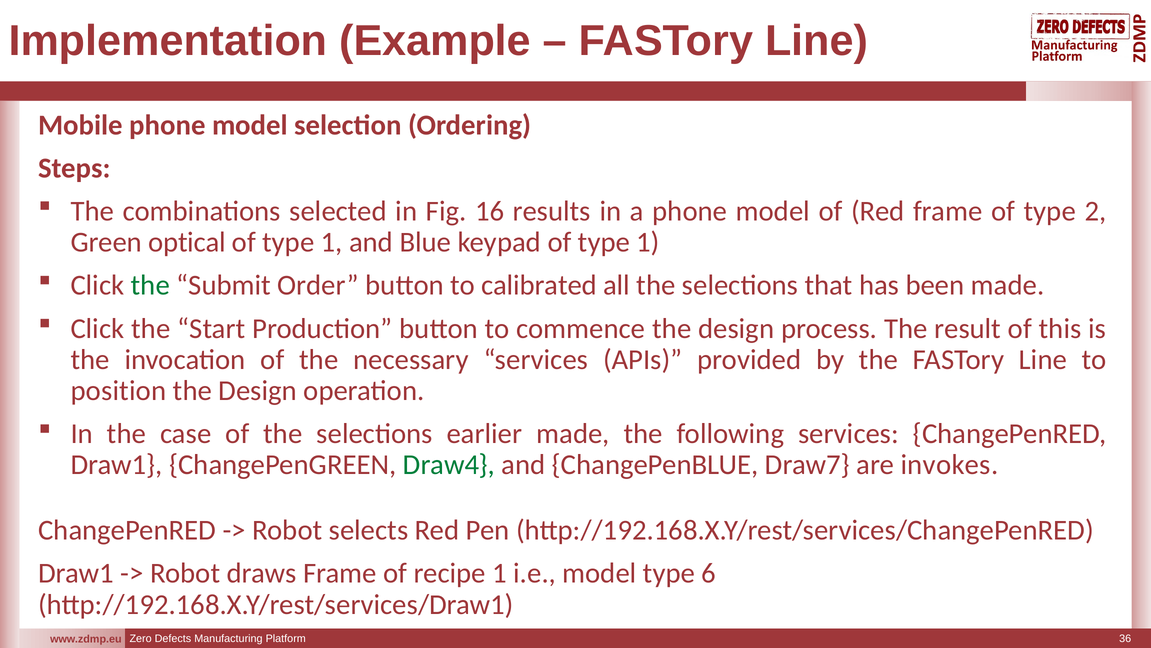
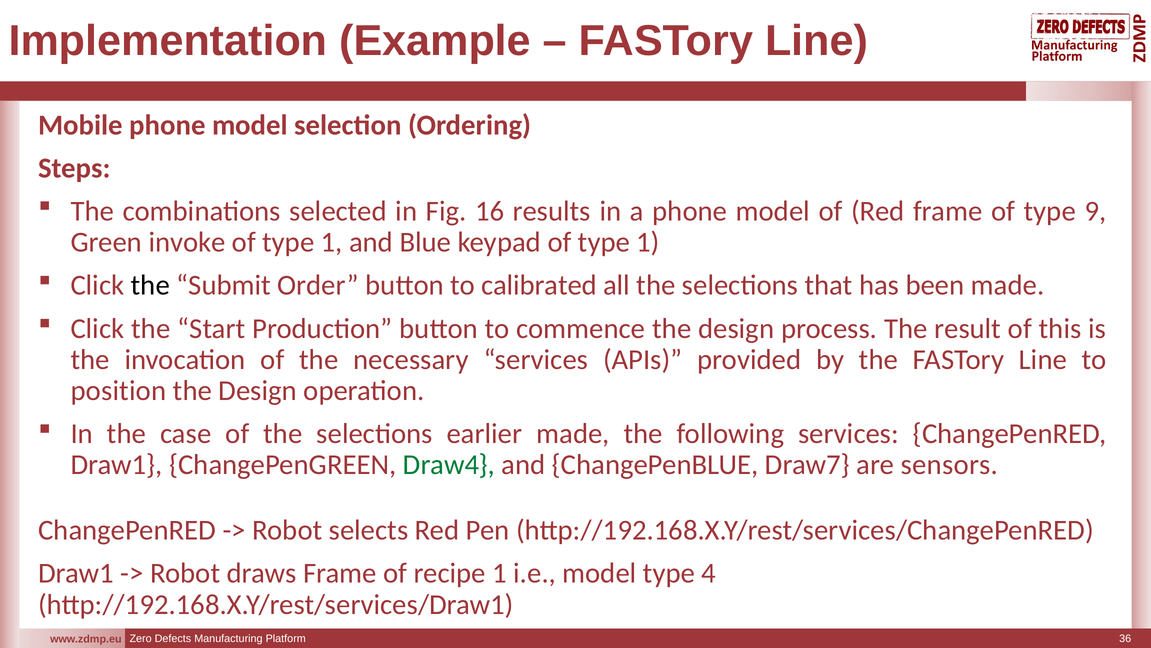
2: 2 -> 9 (1095, 211)
optical: optical -> invoke (187, 242)
the colour: green -> black (150, 285)
invokes: invokes -> sensors (949, 464)
6: 6 -> 4 (709, 573)
